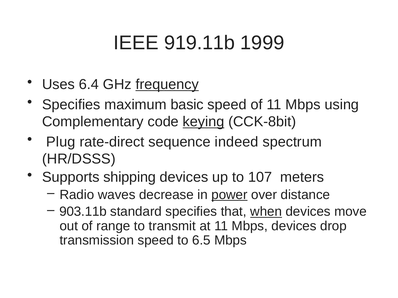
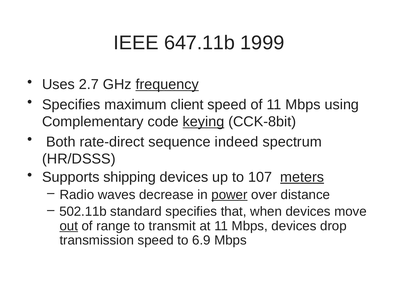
919.11b: 919.11b -> 647.11b (200, 43)
6.4: 6.4 -> 2.7 (89, 85)
basic: basic -> client (187, 105)
Plug: Plug -> Both (61, 142)
meters underline: none -> present (302, 177)
903.11b: 903.11b -> 502.11b (83, 212)
when underline: present -> none (266, 212)
out underline: none -> present (69, 226)
6.5: 6.5 -> 6.9 (201, 241)
